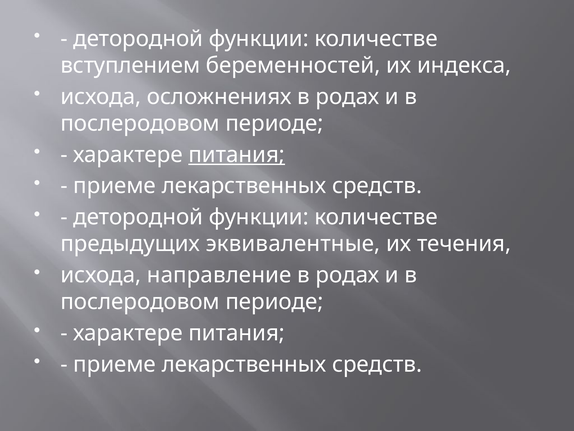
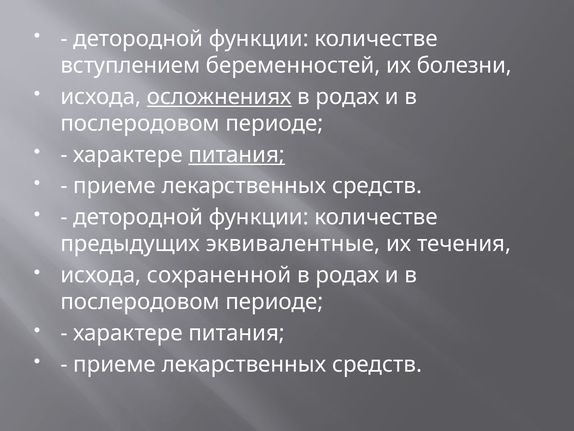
индекса: индекса -> болезни (464, 65)
осложнениях underline: none -> present (219, 97)
направление: направление -> сохраненной (219, 275)
